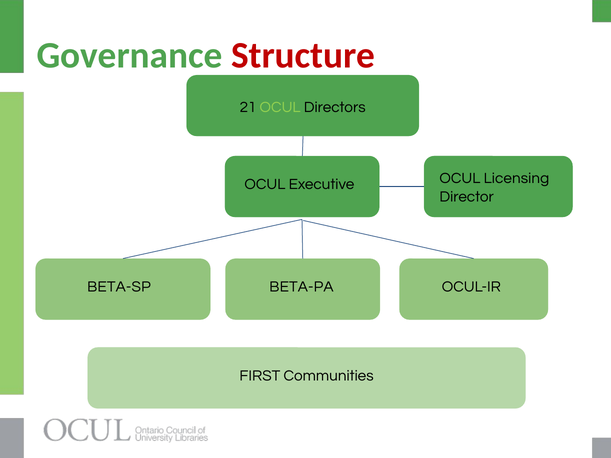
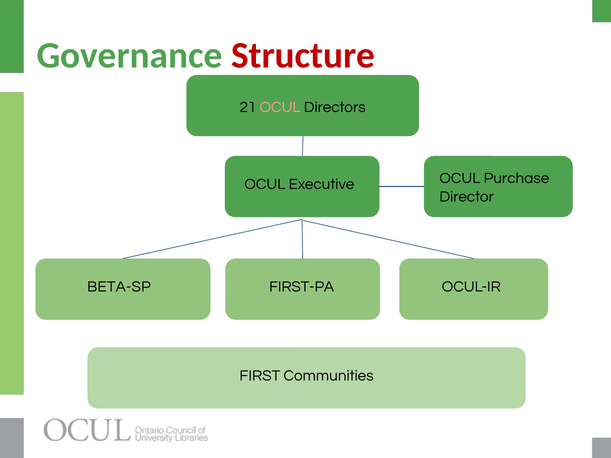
OCUL colour: light green -> pink (280, 107)
Licensing: Licensing -> Purchase (516, 178)
BETA-PA: BETA-PA -> FIRST-PA (302, 287)
